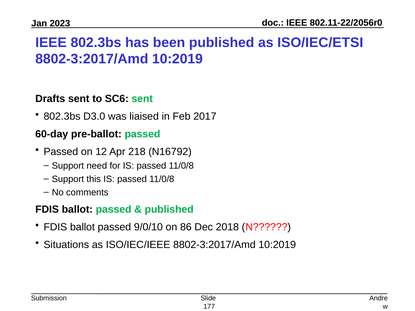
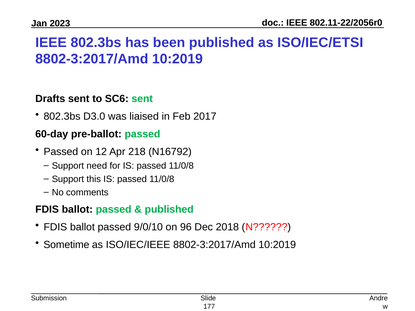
86: 86 -> 96 (186, 227)
Situations: Situations -> Sometime (66, 245)
